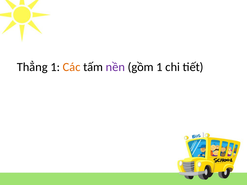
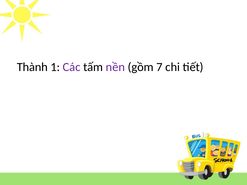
Thẳng: Thẳng -> Thành (32, 67)
Các colour: orange -> purple (72, 67)
gồm 1: 1 -> 7 (159, 67)
